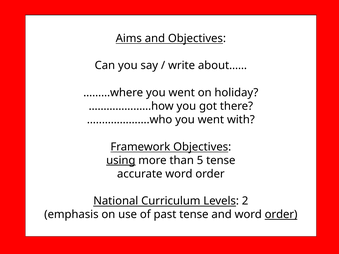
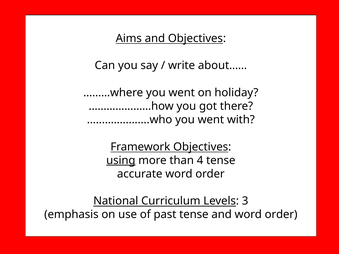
5: 5 -> 4 (200, 160)
2: 2 -> 3 (245, 201)
order underline: present -> none (281, 215)
